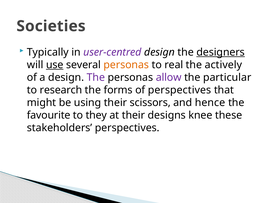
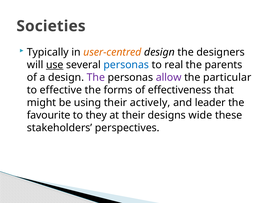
user-centred colour: purple -> orange (112, 52)
designers underline: present -> none (221, 52)
personas colour: orange -> blue (126, 65)
actively: actively -> parents (223, 65)
research: research -> effective (61, 90)
of perspectives: perspectives -> effectiveness (180, 90)
scissors: scissors -> actively (150, 102)
hence: hence -> leader (210, 102)
knee: knee -> wide (200, 115)
